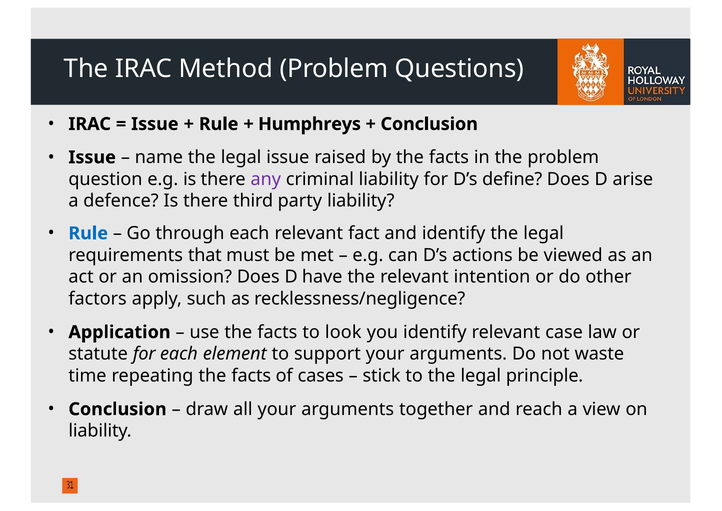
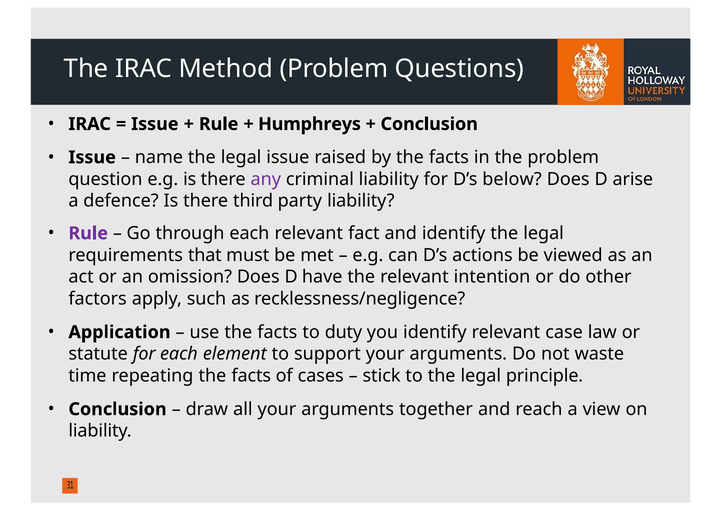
define: define -> below (512, 179)
Rule colour: blue -> purple (88, 233)
look: look -> duty (343, 332)
